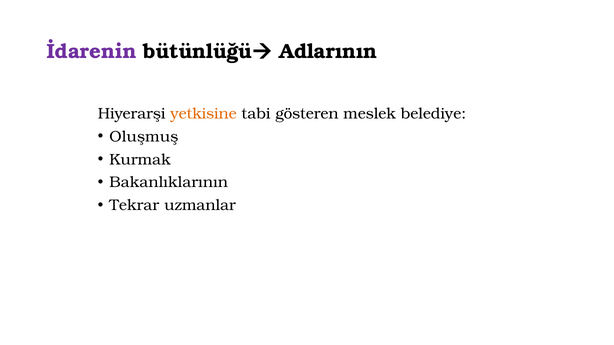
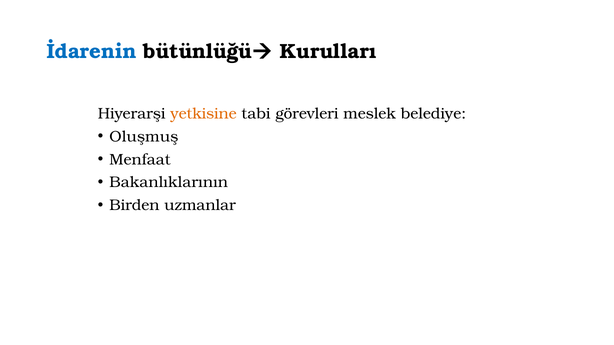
İdarenin colour: purple -> blue (92, 52)
Adlarının: Adlarının -> Kurulları (328, 52)
gösteren: gösteren -> görevleri (307, 114)
Kurmak: Kurmak -> Menfaat (140, 160)
Tekrar: Tekrar -> Birden (134, 206)
